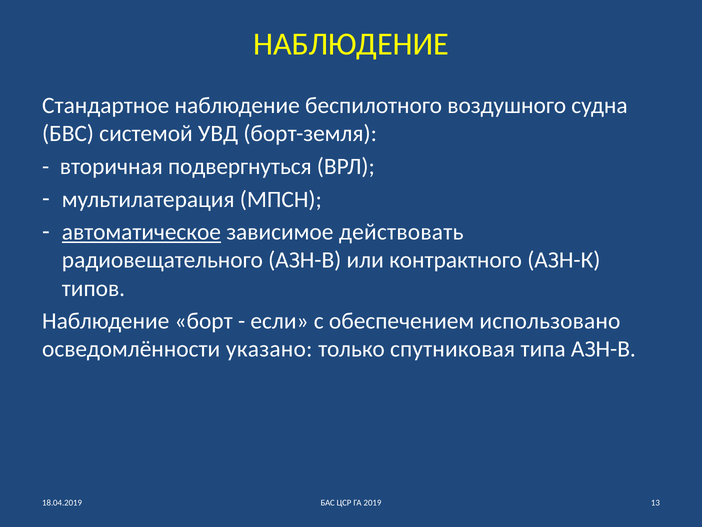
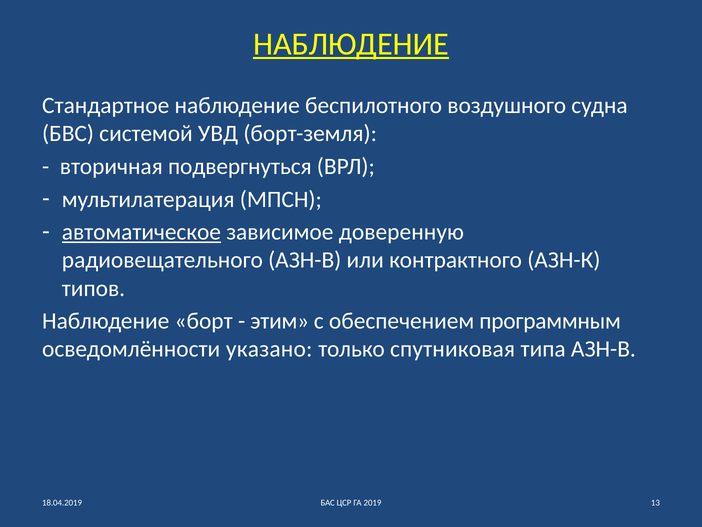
НАБЛЮДЕНИЕ underline: none -> present (351, 44)
действовать: действовать -> доверенную (401, 232)
если: если -> этим (280, 321)
использовано: использовано -> программным (550, 321)
